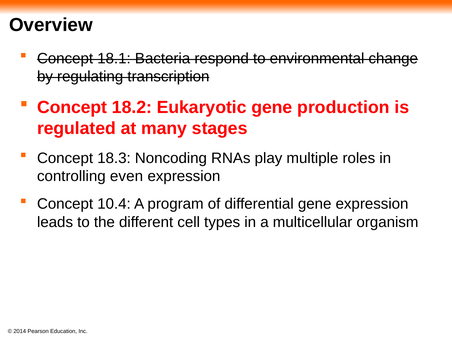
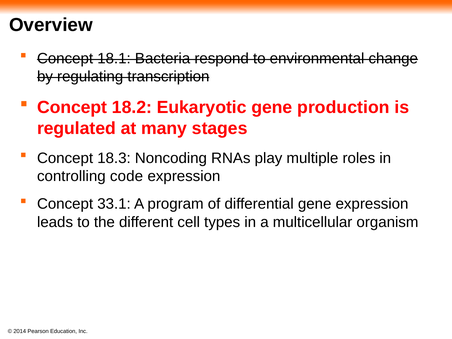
even: even -> code (127, 176)
10.4: 10.4 -> 33.1 (114, 204)
